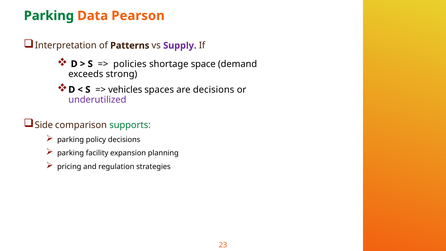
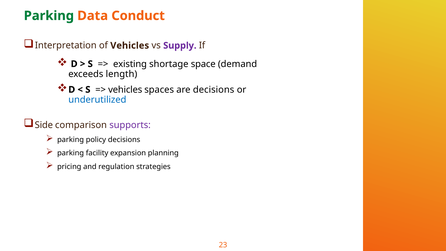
Pearson: Pearson -> Conduct (138, 16)
of Patterns: Patterns -> Vehicles (130, 46)
policies: policies -> existing (130, 64)
strong: strong -> length (121, 74)
underutilized colour: purple -> blue (97, 100)
supports colour: green -> purple (130, 125)
